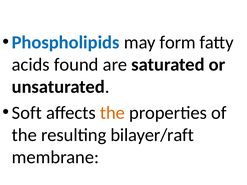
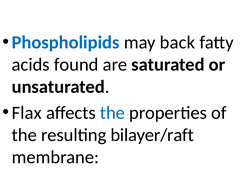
form: form -> back (177, 42)
Soft: Soft -> Flax (27, 113)
the colour: orange -> blue (112, 113)
